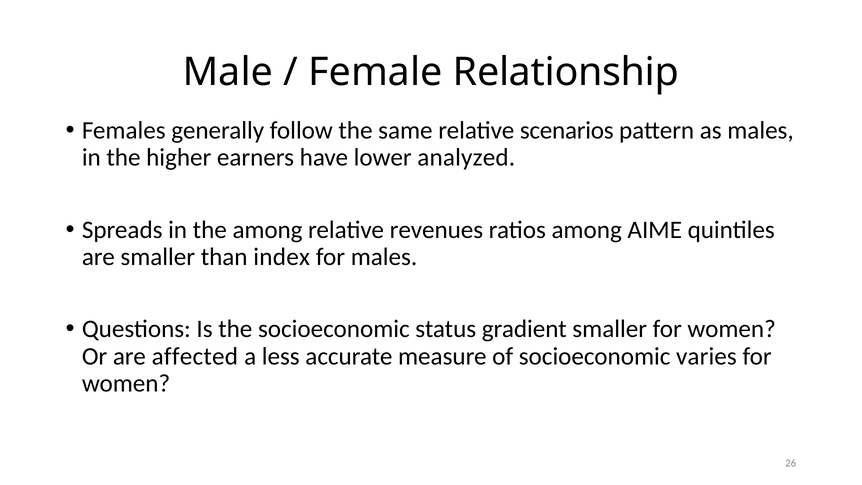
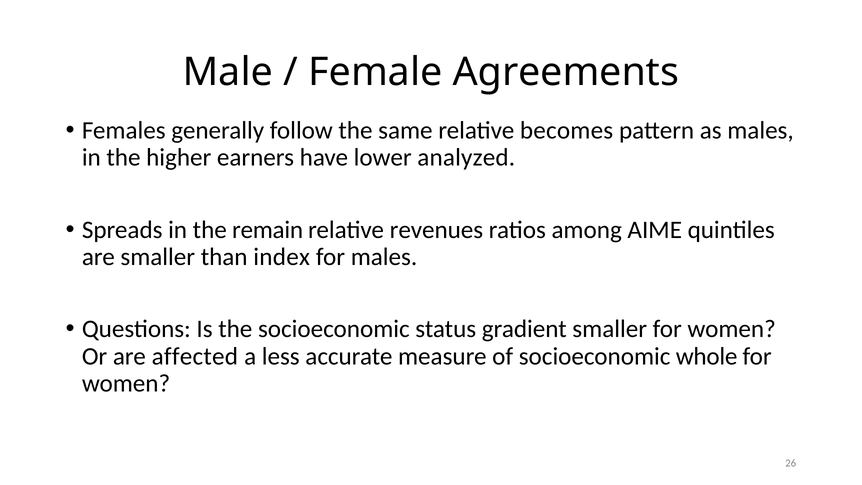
Relationship: Relationship -> Agreements (566, 72)
scenarios: scenarios -> becomes (567, 130)
the among: among -> remain (268, 230)
varies: varies -> whole (707, 356)
